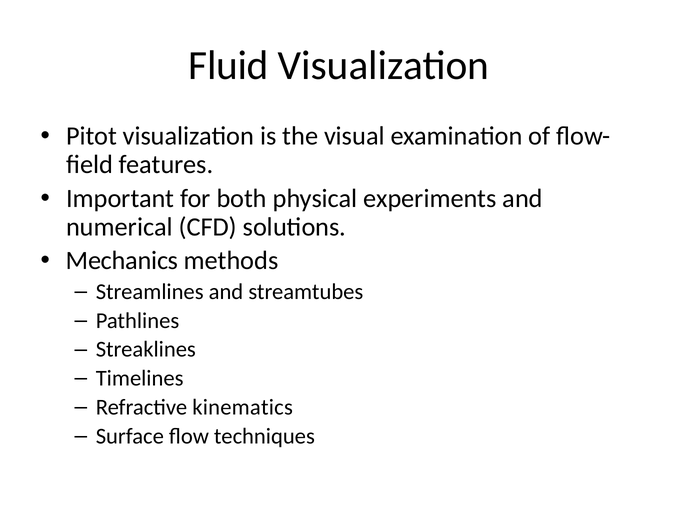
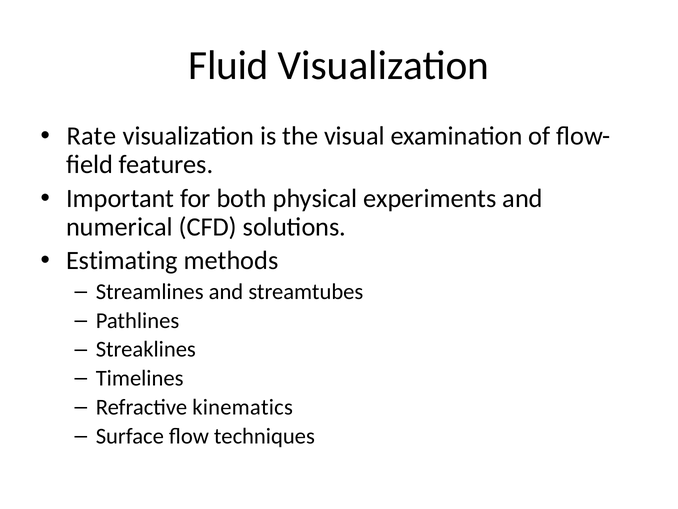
Pitot: Pitot -> Rate (91, 136)
Mechanics: Mechanics -> Estimating (122, 260)
